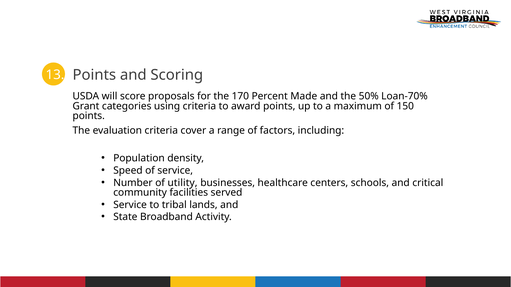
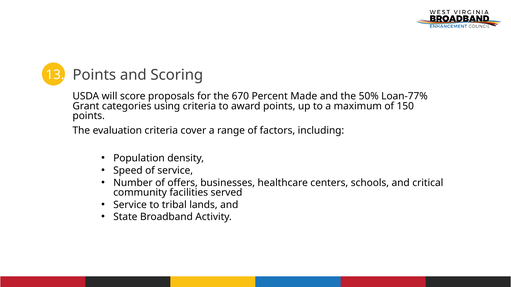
170: 170 -> 670 (240, 96)
Loan-70%: Loan-70% -> Loan-77% (404, 96)
utility: utility -> offers (183, 183)
